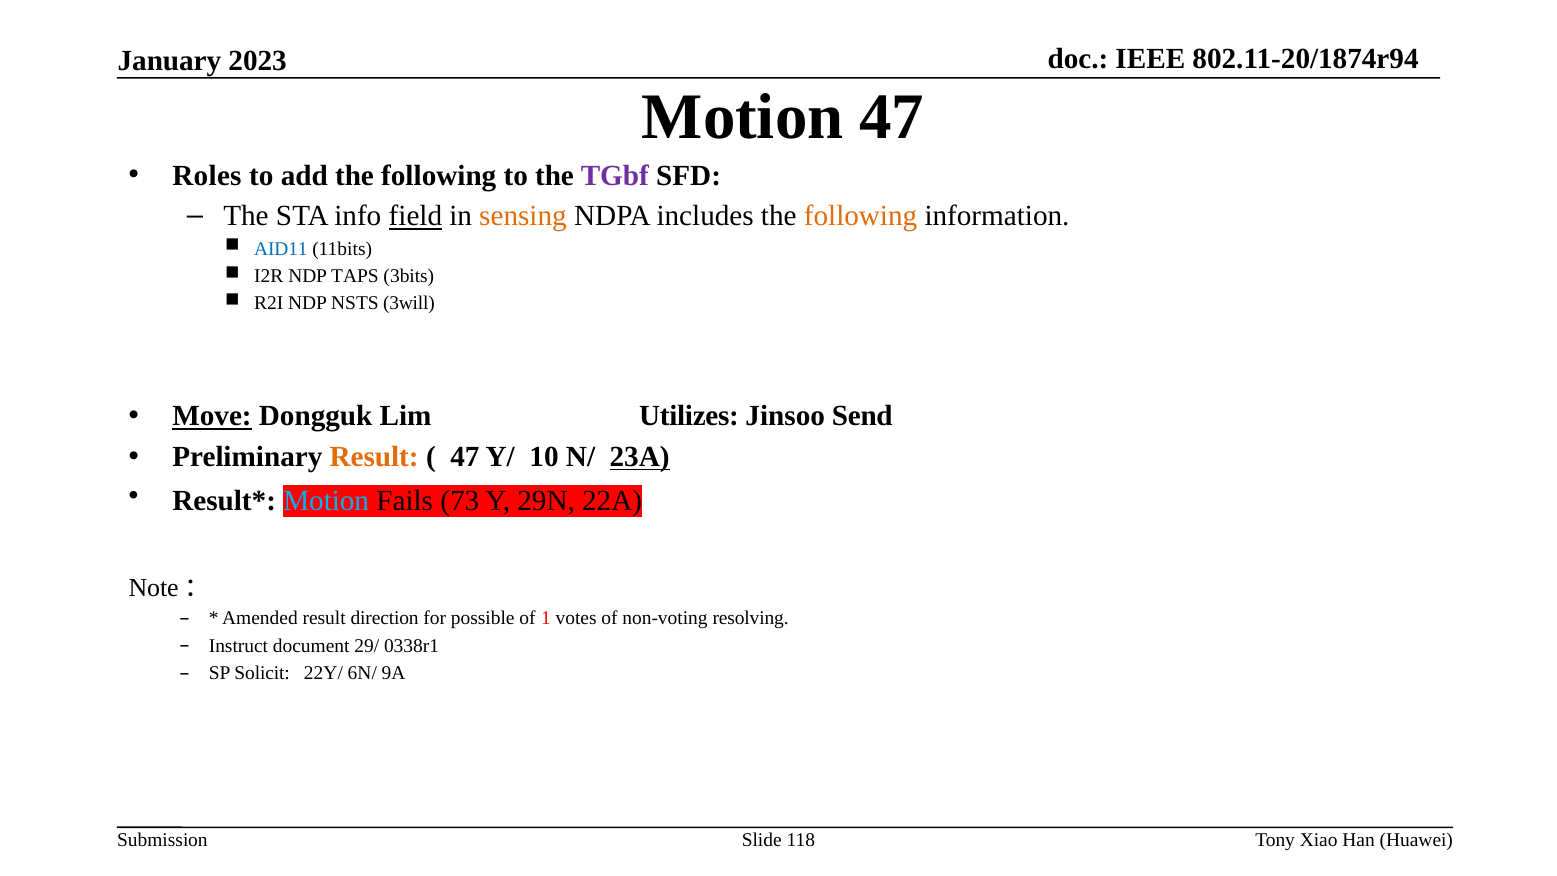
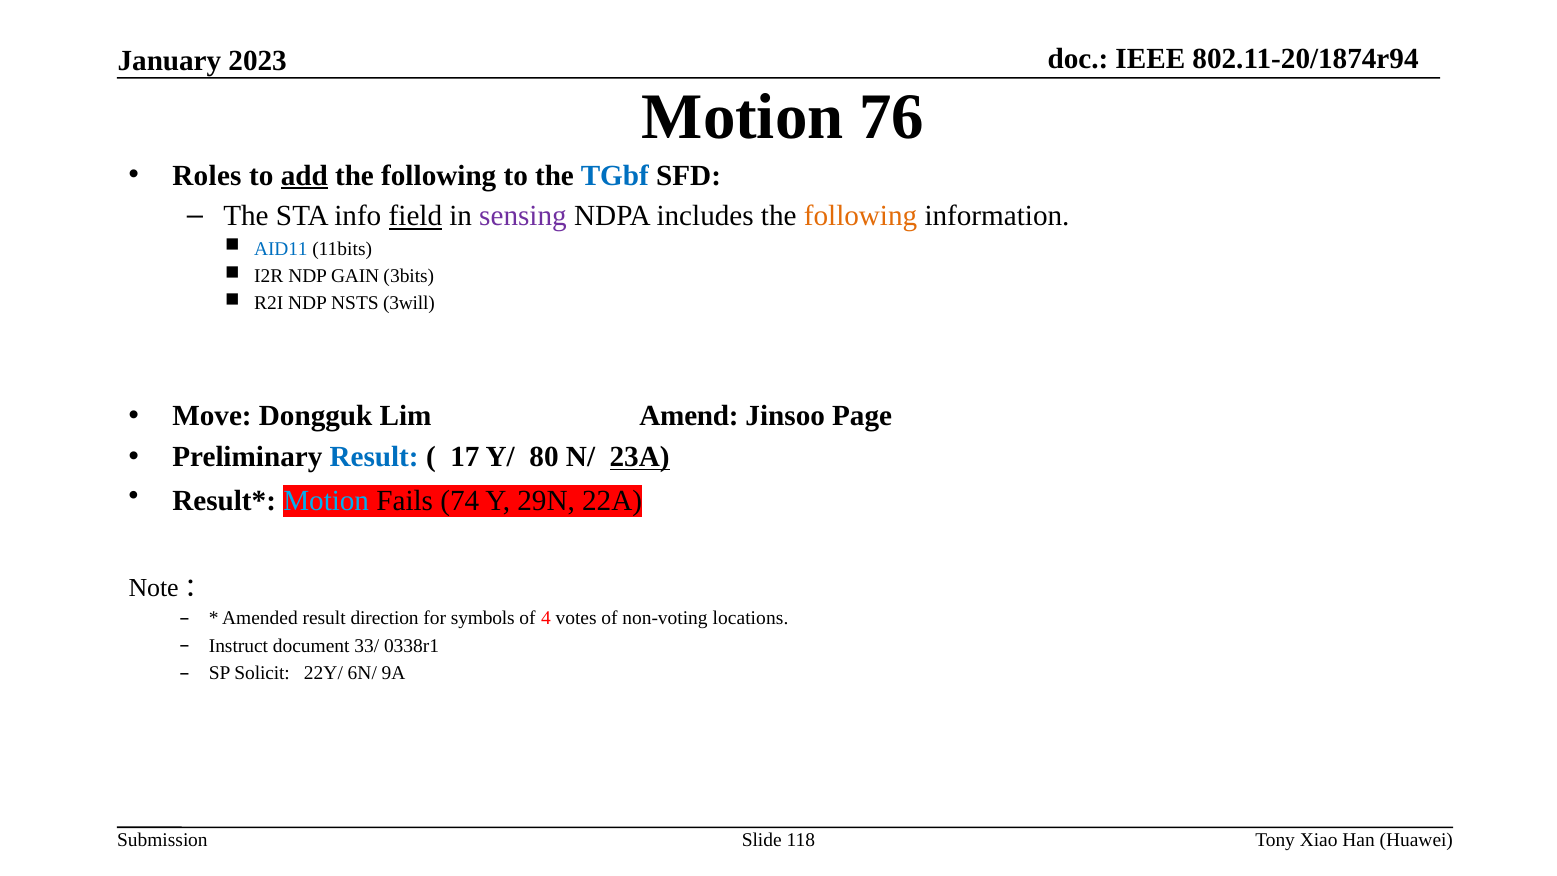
Motion 47: 47 -> 76 (892, 117)
add underline: none -> present (304, 175)
TGbf colour: purple -> blue (615, 175)
sensing colour: orange -> purple (523, 216)
TAPS: TAPS -> GAIN (355, 276)
Move underline: present -> none (212, 416)
Utilizes: Utilizes -> Amend (689, 416)
Send: Send -> Page (862, 416)
Result colour: orange -> blue (374, 457)
47: 47 -> 17 (465, 457)
10: 10 -> 80 (544, 457)
73: 73 -> 74 (460, 501)
possible: possible -> symbols (483, 618)
1: 1 -> 4 (546, 618)
resolving: resolving -> locations (750, 618)
29/: 29/ -> 33/ (367, 646)
